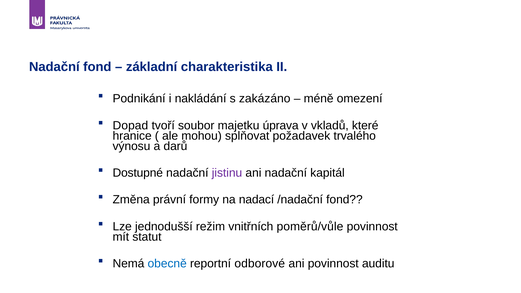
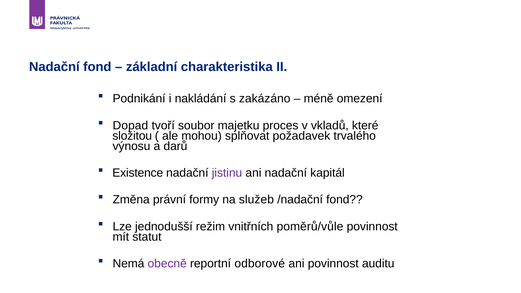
úprava: úprava -> proces (281, 125)
hranice: hranice -> složitou (132, 136)
Dostupné: Dostupné -> Existence (138, 173)
nadací: nadací -> služeb (256, 200)
obecně colour: blue -> purple (167, 264)
